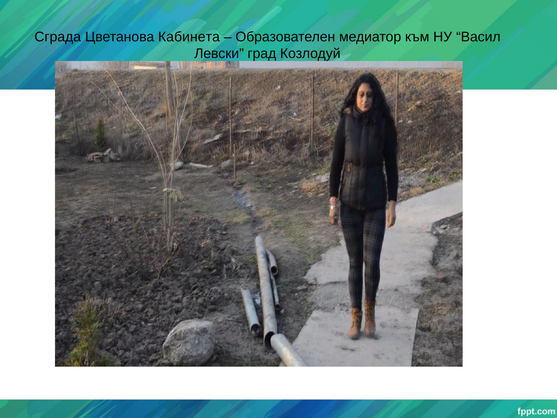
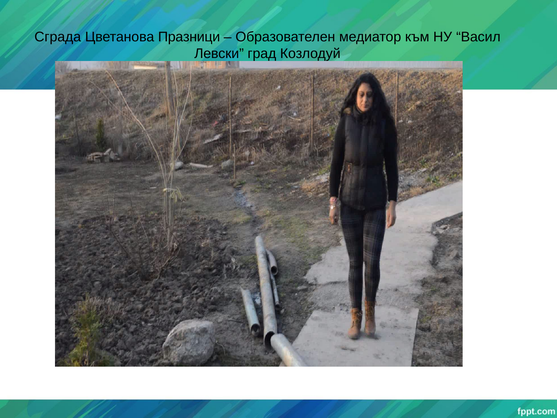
Кабинета: Кабинета -> Празници (189, 37)
